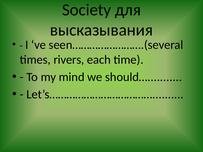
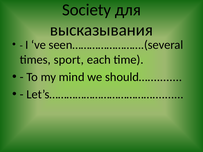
rivers: rivers -> sport (69, 60)
